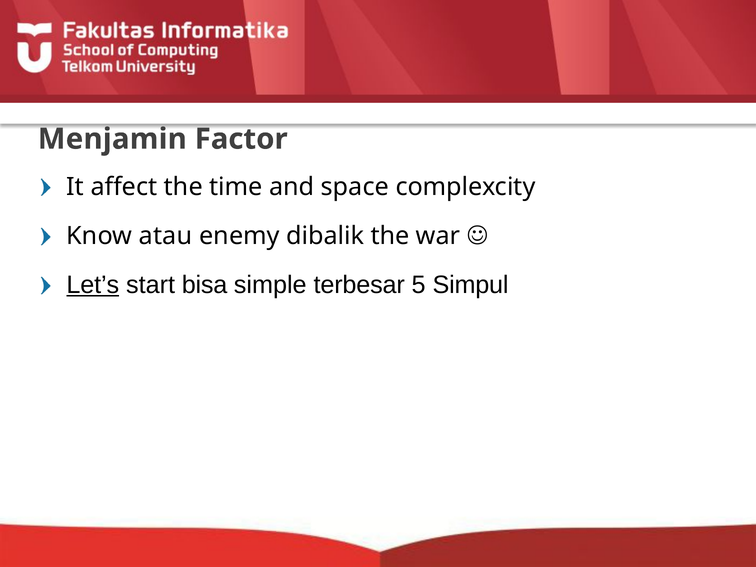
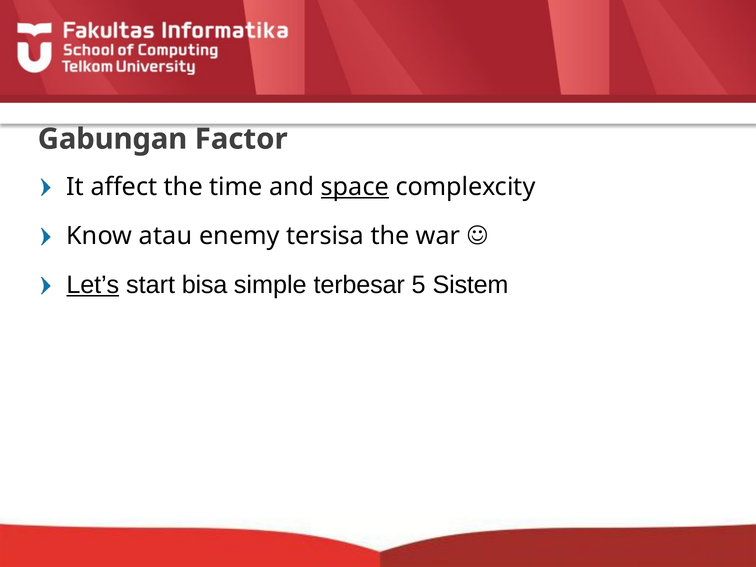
Menjamin: Menjamin -> Gabungan (112, 139)
space underline: none -> present (355, 187)
dibalik: dibalik -> tersisa (325, 236)
Simpul: Simpul -> Sistem (471, 285)
